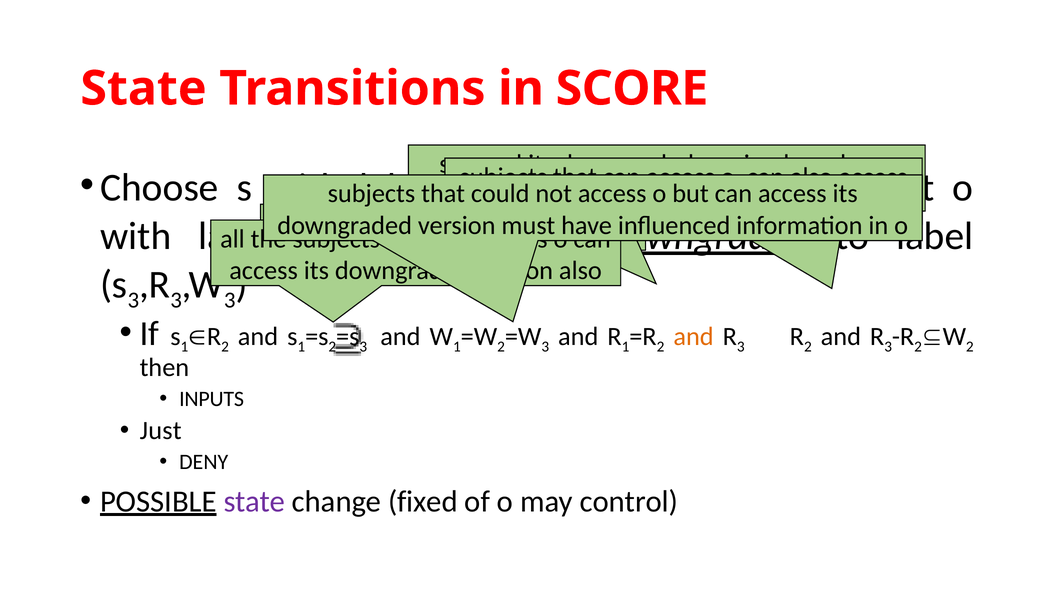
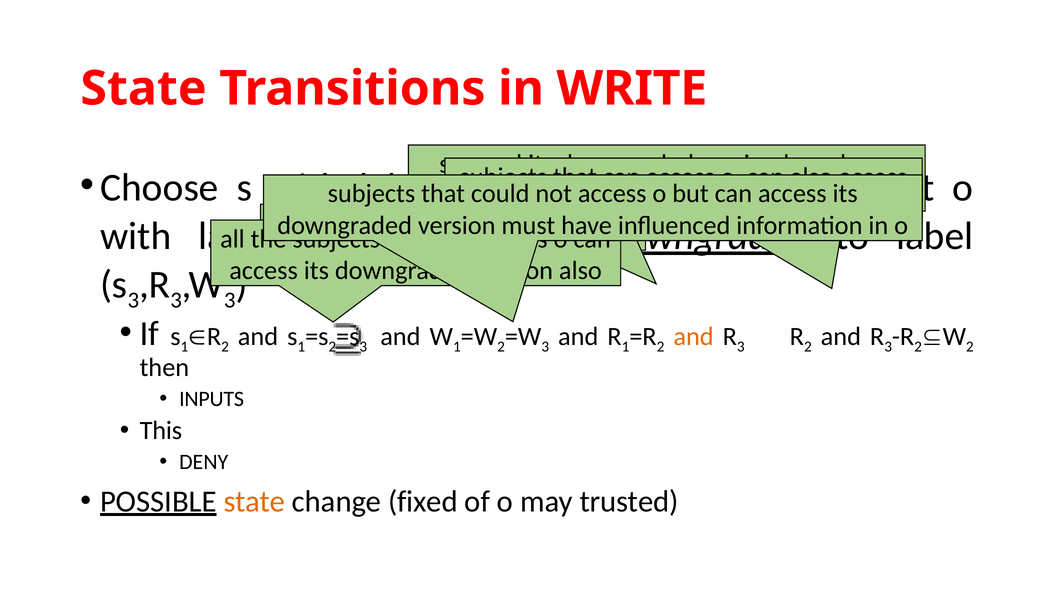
SCORE: SCORE -> WRITE (632, 89)
Just: Just -> This (161, 430)
state colour: purple -> orange (254, 501)
control: control -> trusted (629, 501)
